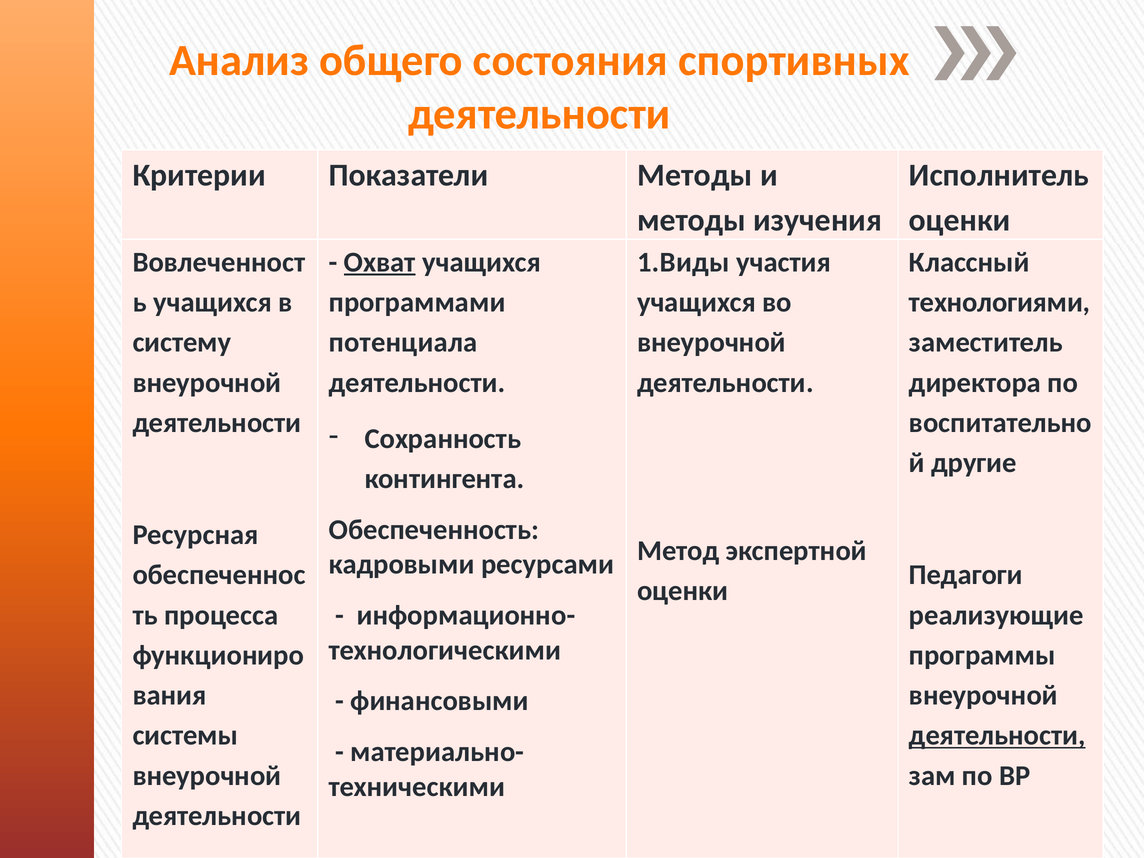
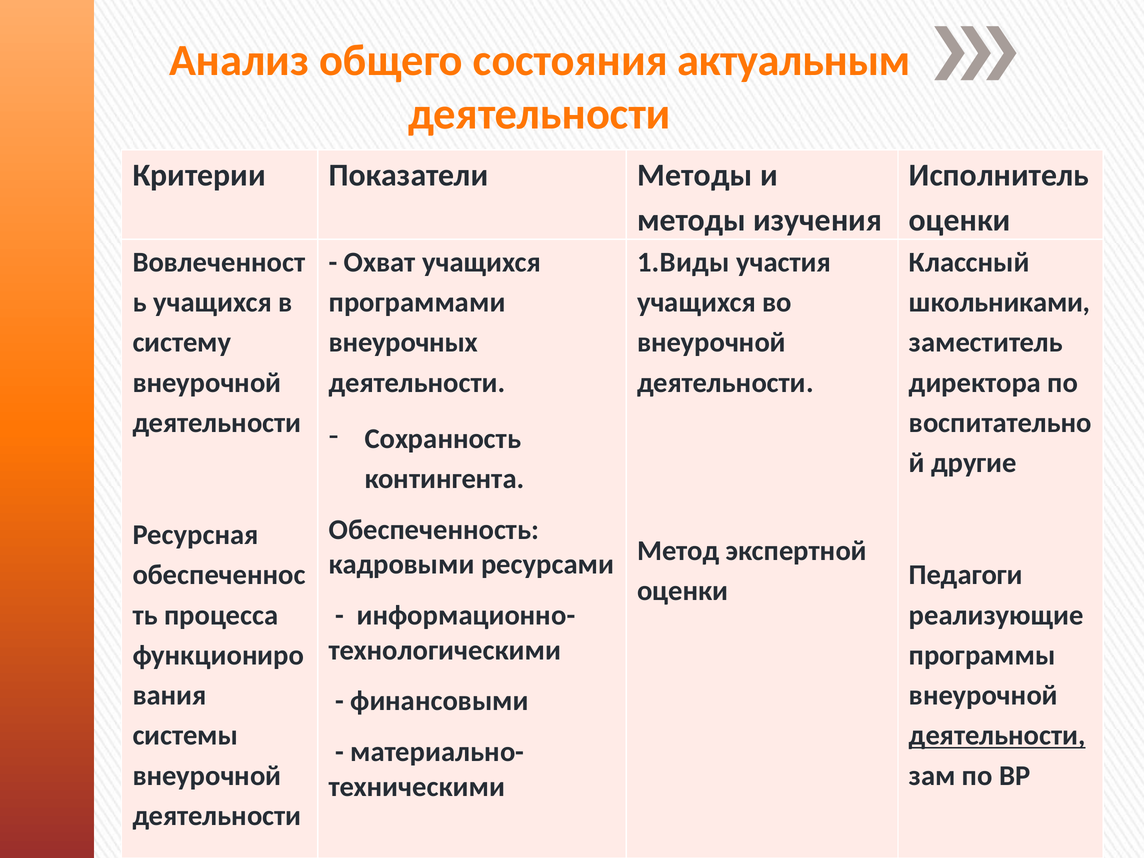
спортивных: спортивных -> актуальным (794, 61)
Охват underline: present -> none (380, 262)
технологиями: технологиями -> школьниками (1000, 302)
потенциала: потенциала -> внеурочных (403, 342)
